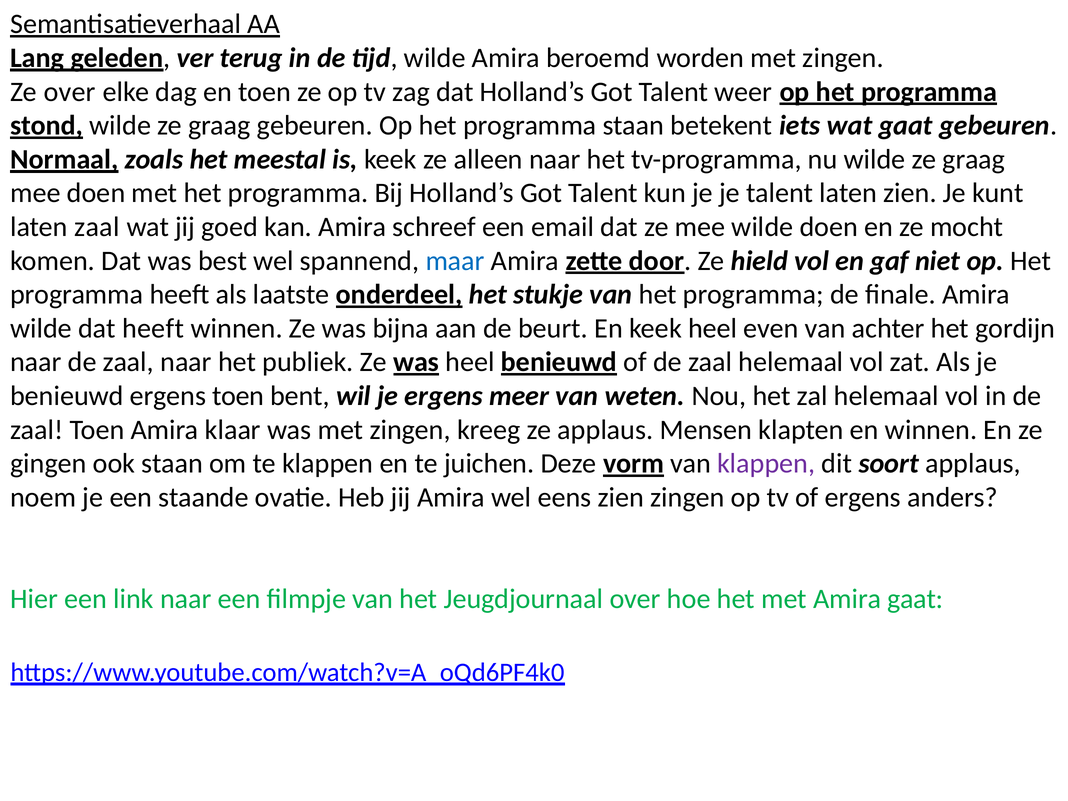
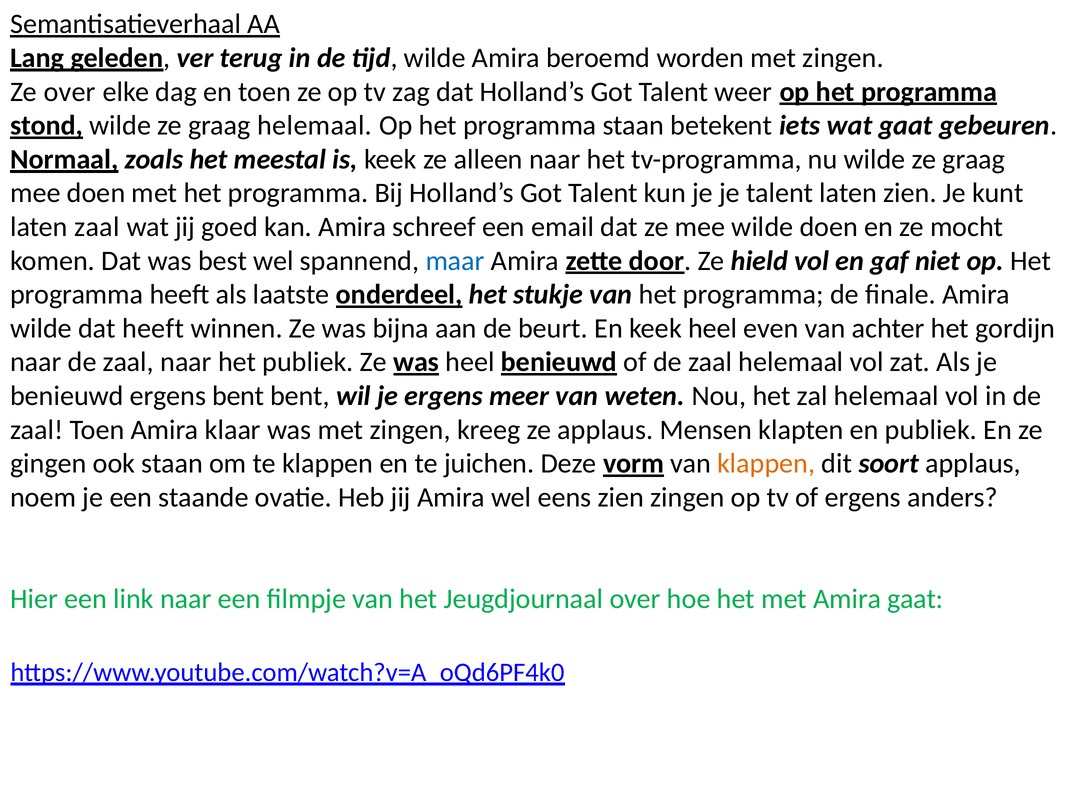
graag gebeuren: gebeuren -> helemaal (315, 126)
ergens toen: toen -> bent (238, 396)
en winnen: winnen -> publiek (931, 430)
klappen colour: purple -> orange (766, 464)
